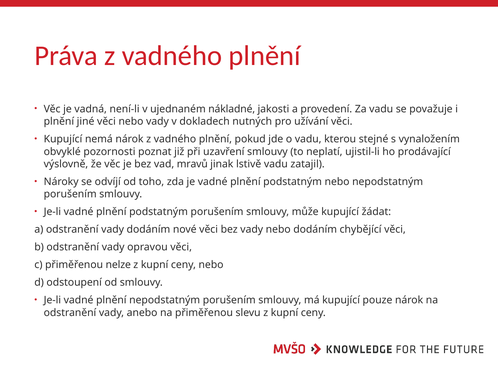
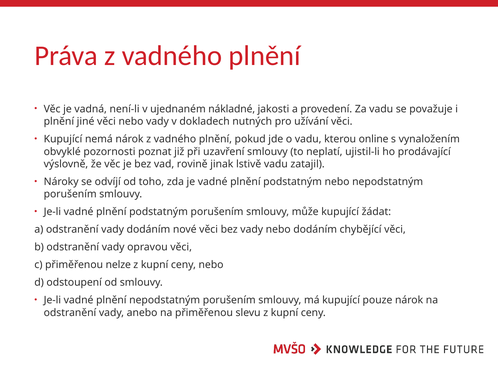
stejné: stejné -> online (374, 139)
mravů: mravů -> rovině (192, 164)
